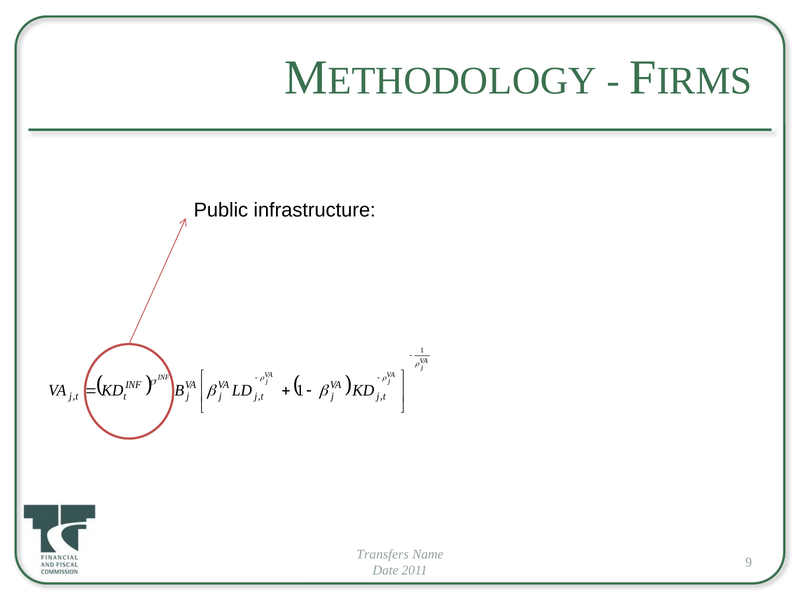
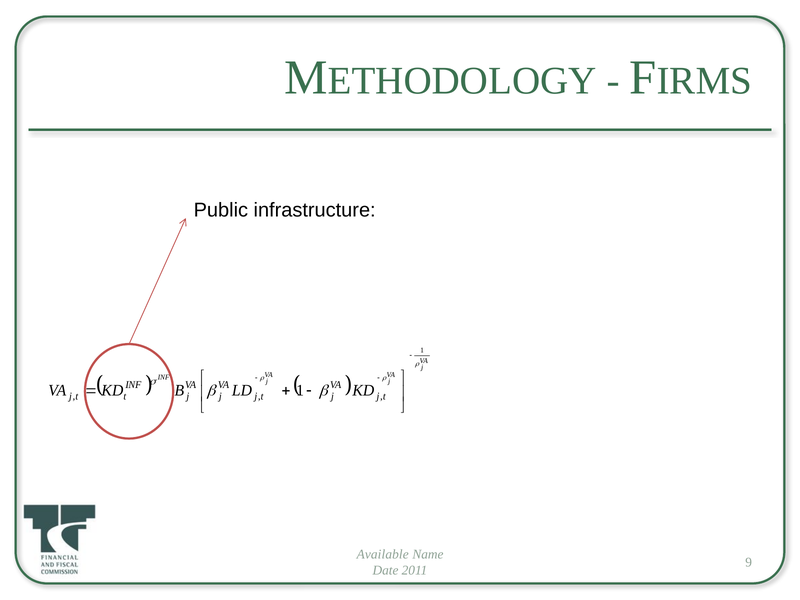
Transfers: Transfers -> Available (383, 555)
